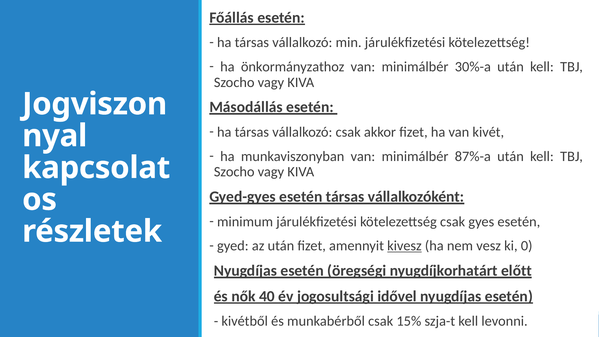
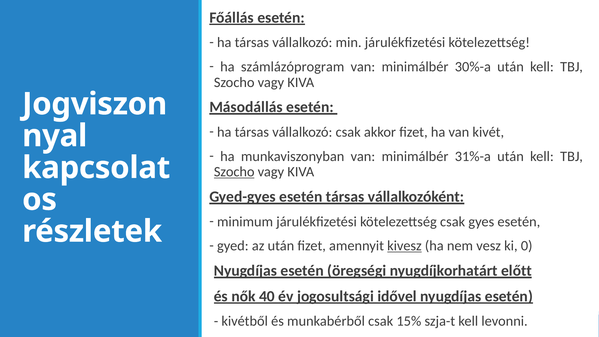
önkormányzathoz: önkormányzathoz -> számlázóprogram (293, 67)
87%-a: 87%-a -> 31%-a (473, 156)
Szocho underline: none -> present (234, 172)
